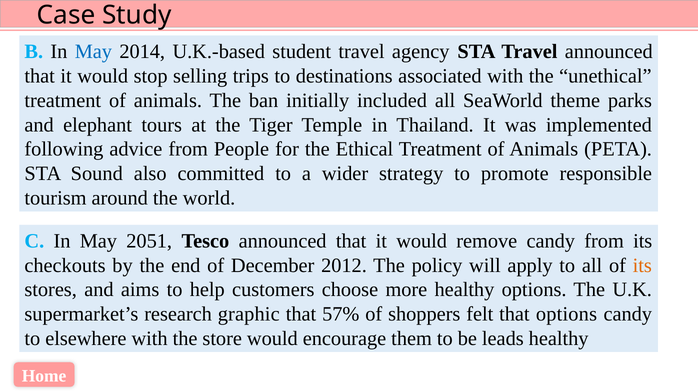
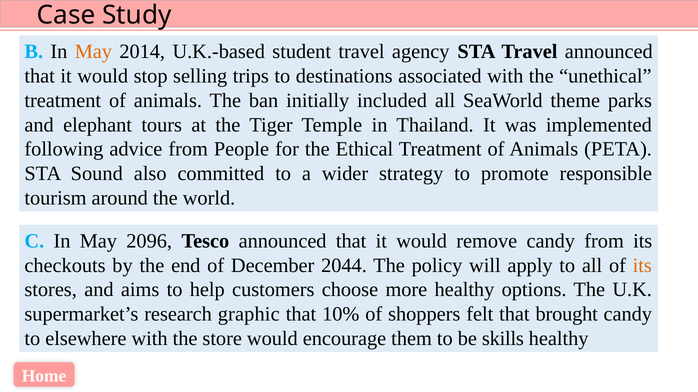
May colour: blue -> orange (93, 52)
2051: 2051 -> 2096 (149, 241)
2012: 2012 -> 2044 (344, 266)
57%: 57% -> 10% (341, 315)
that options: options -> brought (567, 315)
leads: leads -> skills (503, 339)
